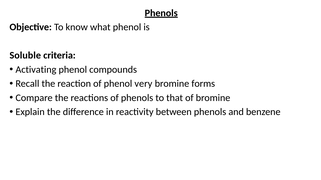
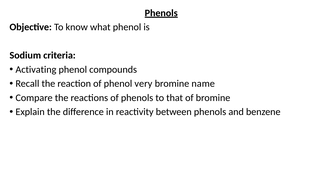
Soluble: Soluble -> Sodium (25, 56)
forms: forms -> name (203, 84)
